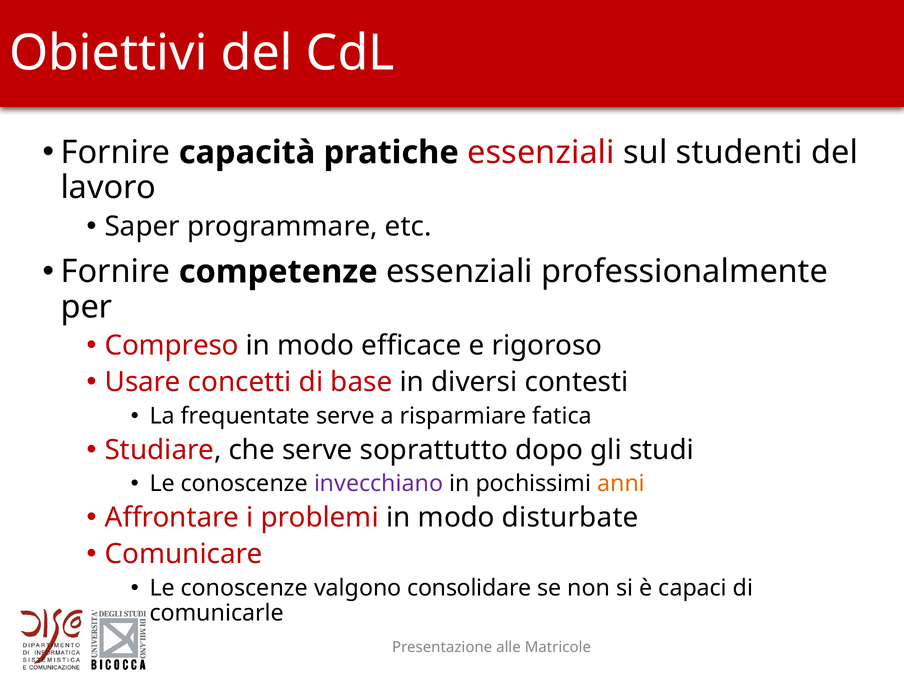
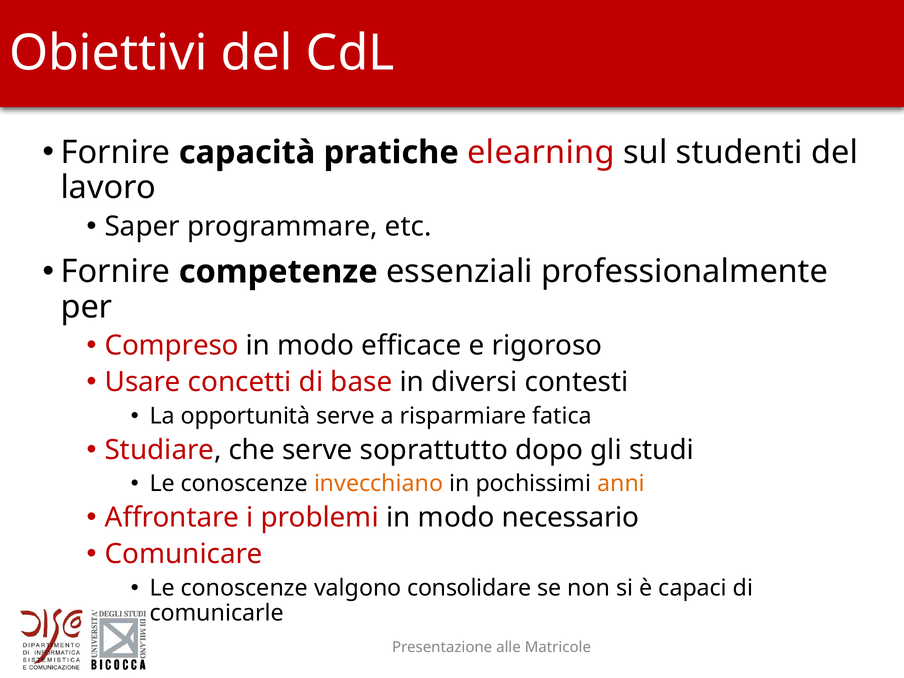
pratiche essenziali: essenziali -> elearning (541, 152)
frequentate: frequentate -> opportunità (245, 416)
invecchiano colour: purple -> orange (379, 484)
disturbate: disturbate -> necessario (570, 518)
